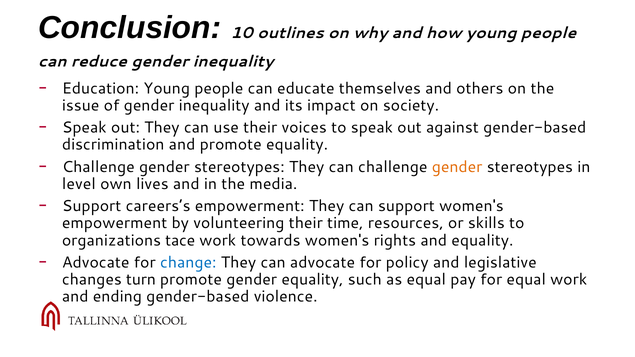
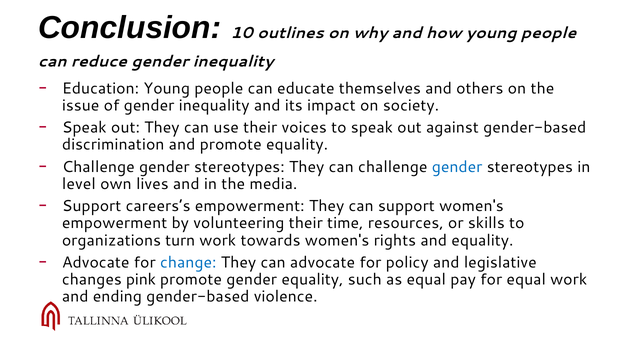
gender colour: orange -> blue (457, 167)
tace: tace -> turn (180, 240)
turn: turn -> pink (141, 280)
